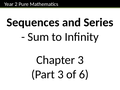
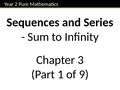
Part 3: 3 -> 1 (61, 74)
6: 6 -> 9 (84, 74)
